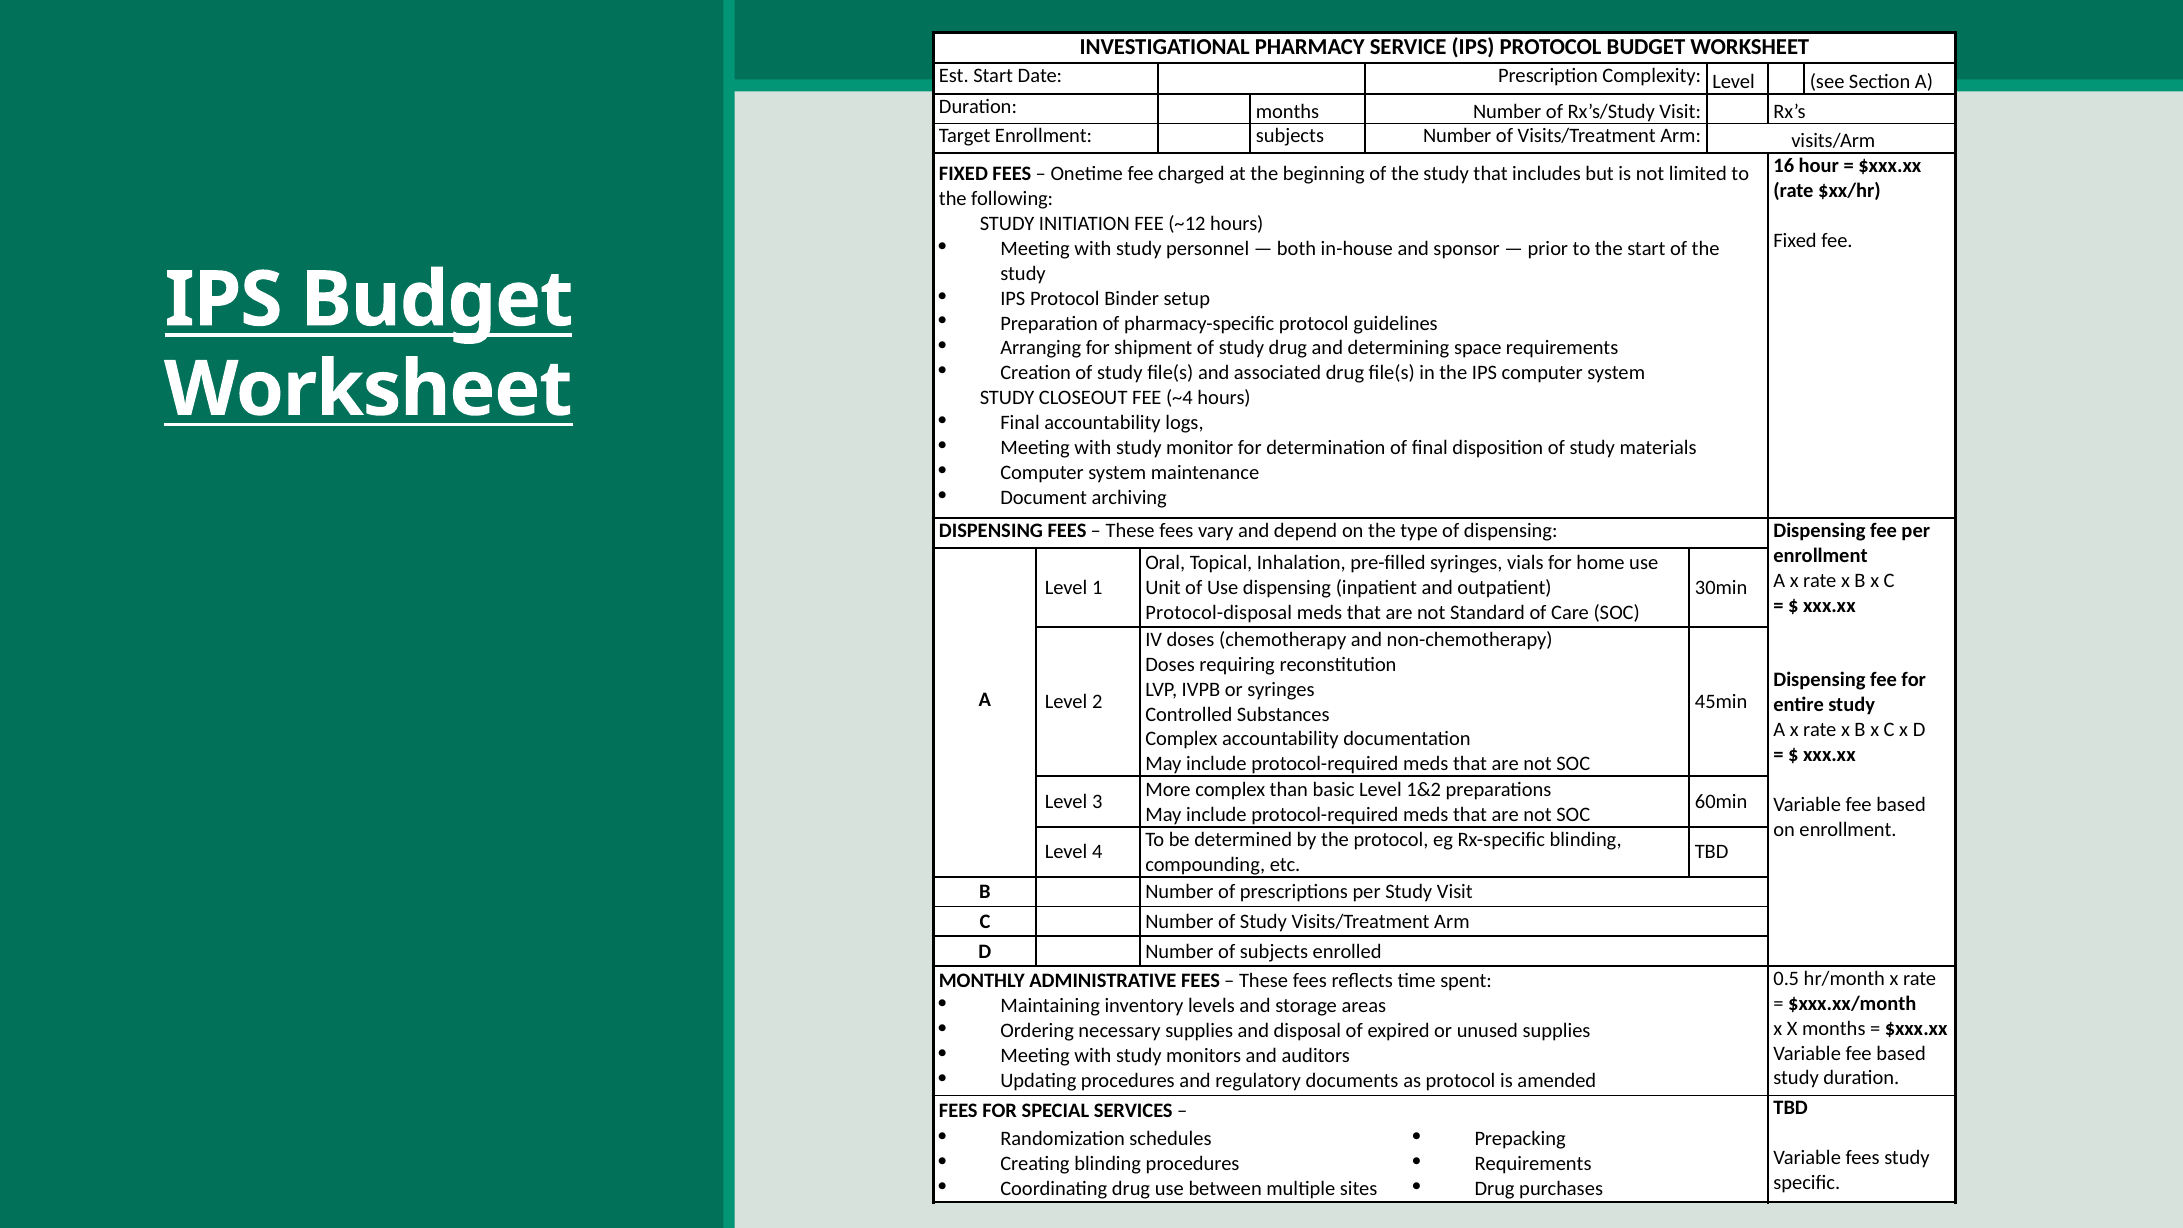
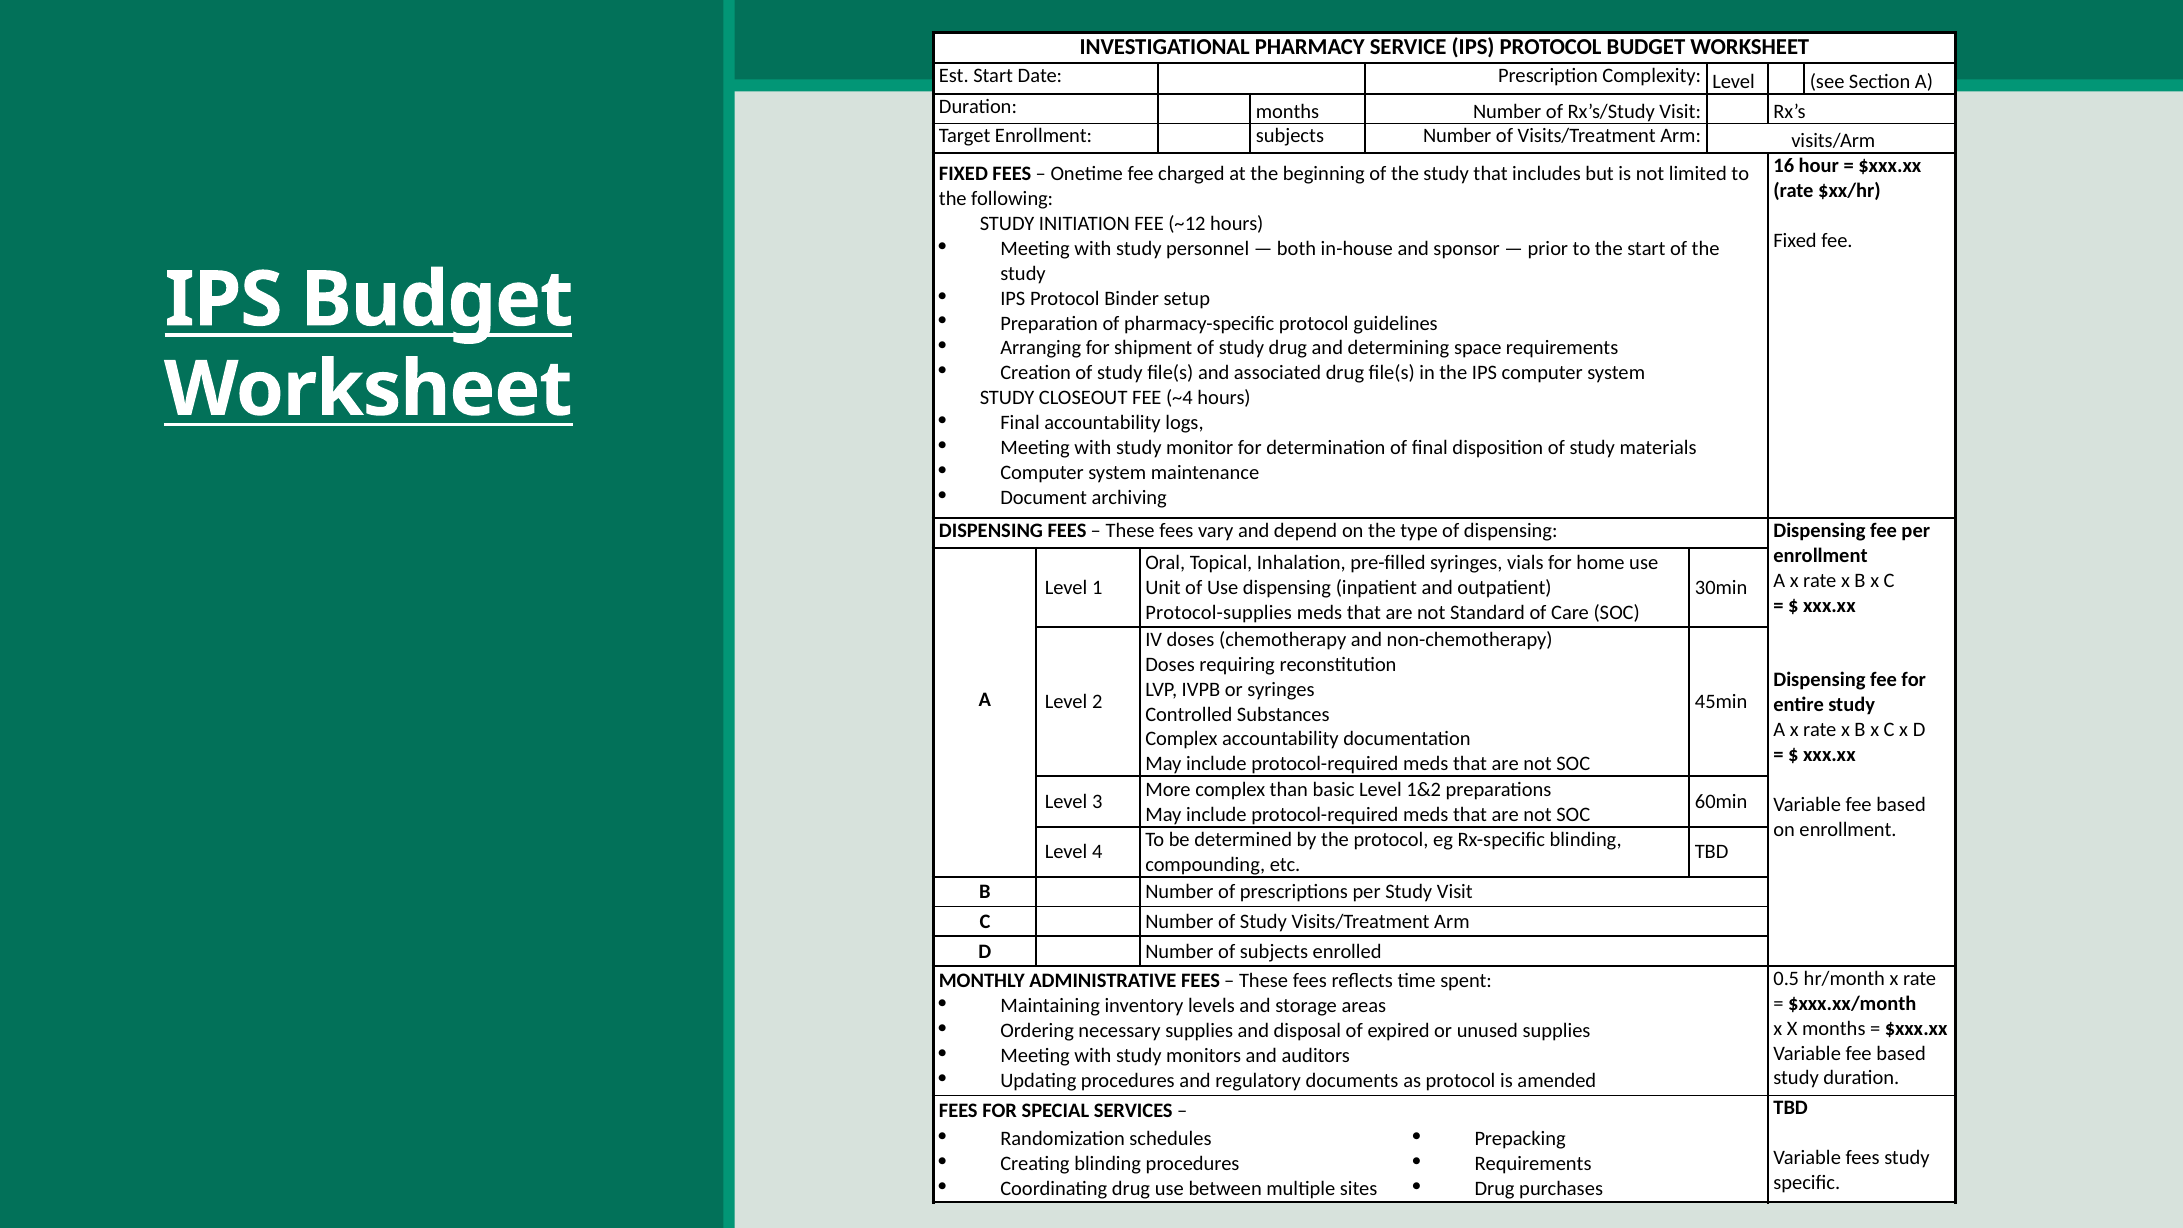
Protocol-disposal: Protocol-disposal -> Protocol-supplies (1219, 612)
